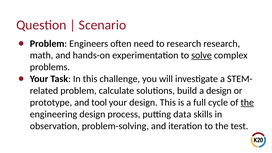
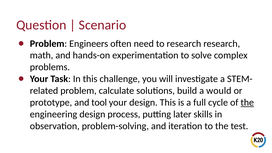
solve underline: present -> none (202, 55)
a design: design -> would (219, 91)
data: data -> later (182, 114)
